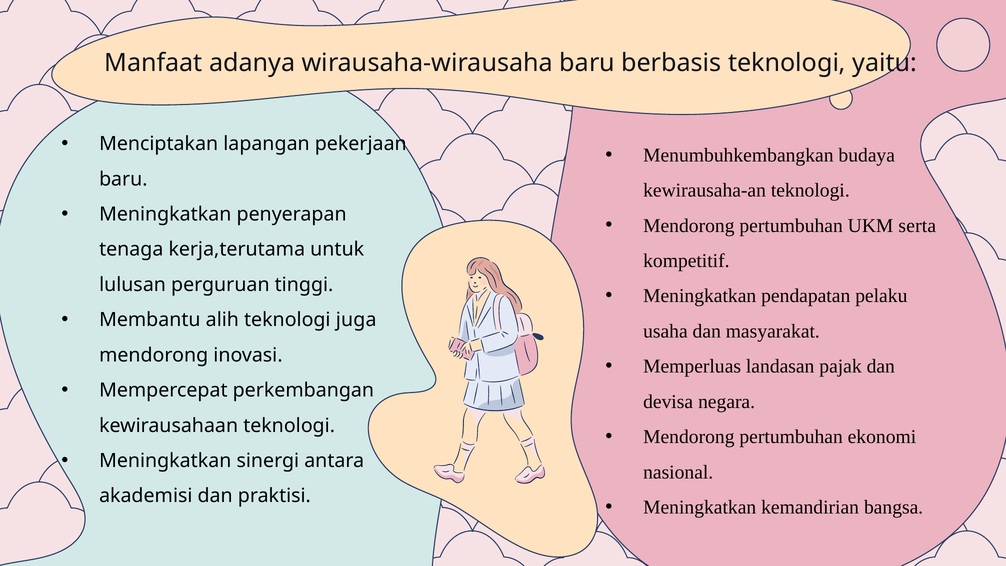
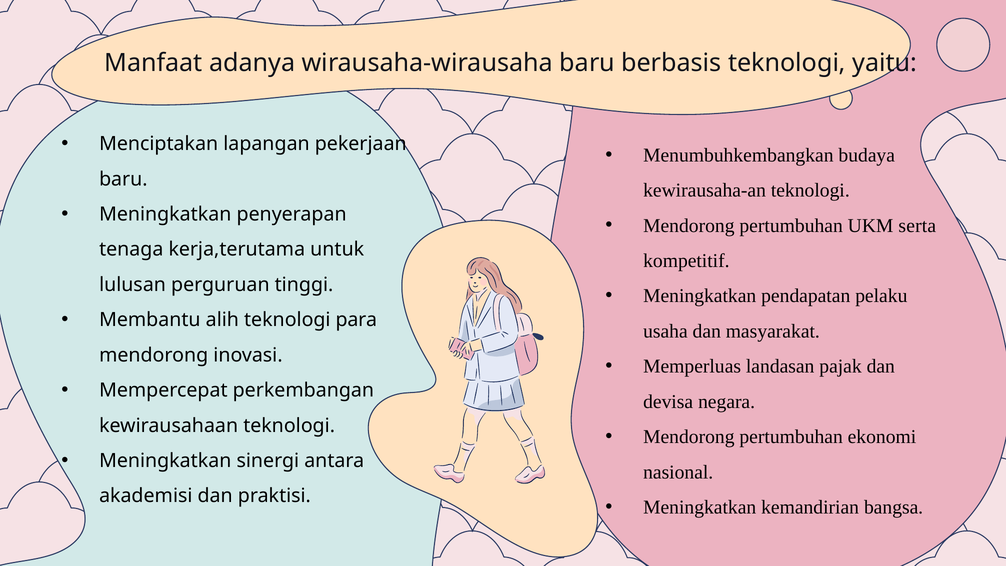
juga: juga -> para (356, 320)
